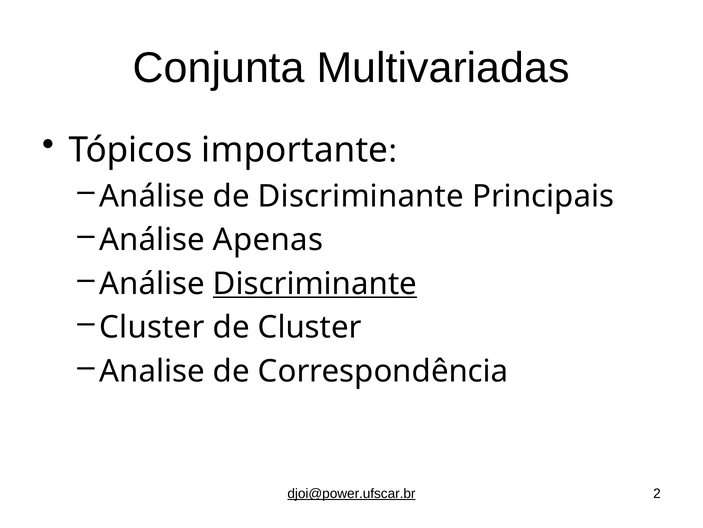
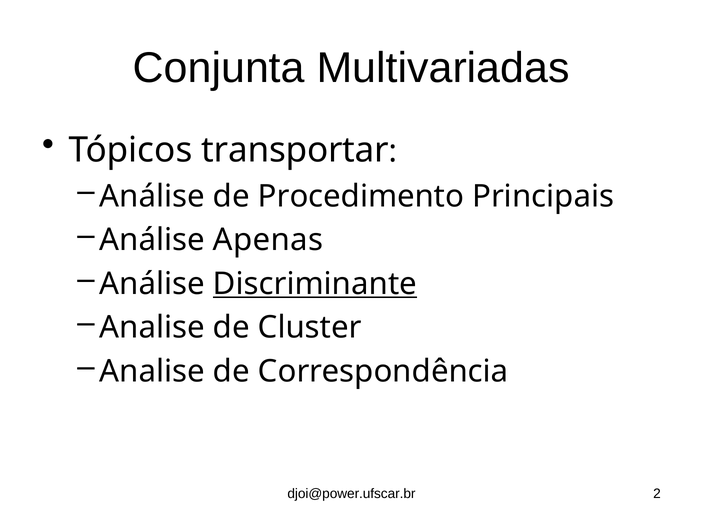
importante: importante -> transportar (295, 150)
de Discriminante: Discriminante -> Procedimento (361, 196)
Cluster: Cluster -> Analise (152, 327)
djoi@power.ufscar.br underline: present -> none (351, 493)
